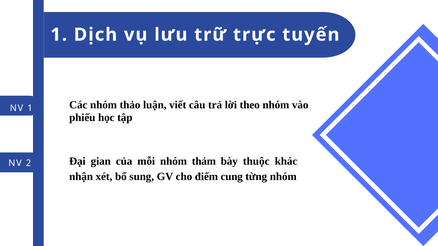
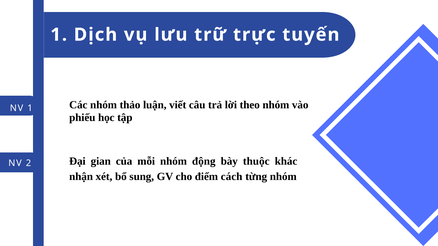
thảm: thảm -> động (204, 162)
cung: cung -> cách (232, 177)
